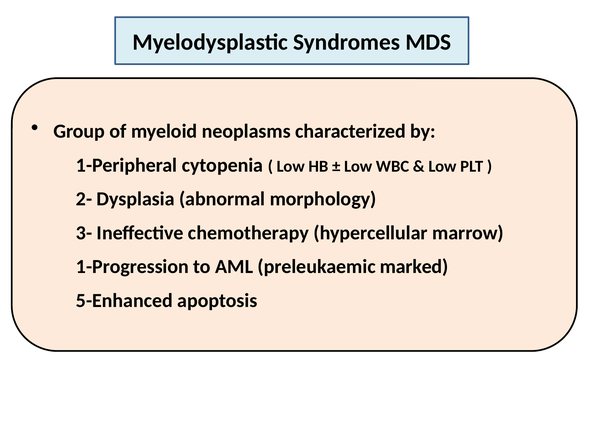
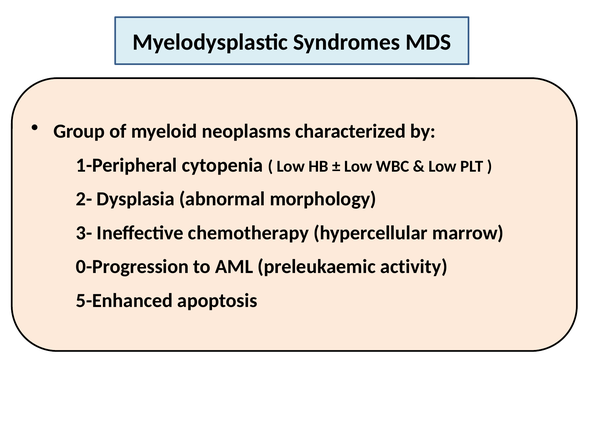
1-Progression: 1-Progression -> 0-Progression (132, 267)
marked: marked -> activity (414, 267)
